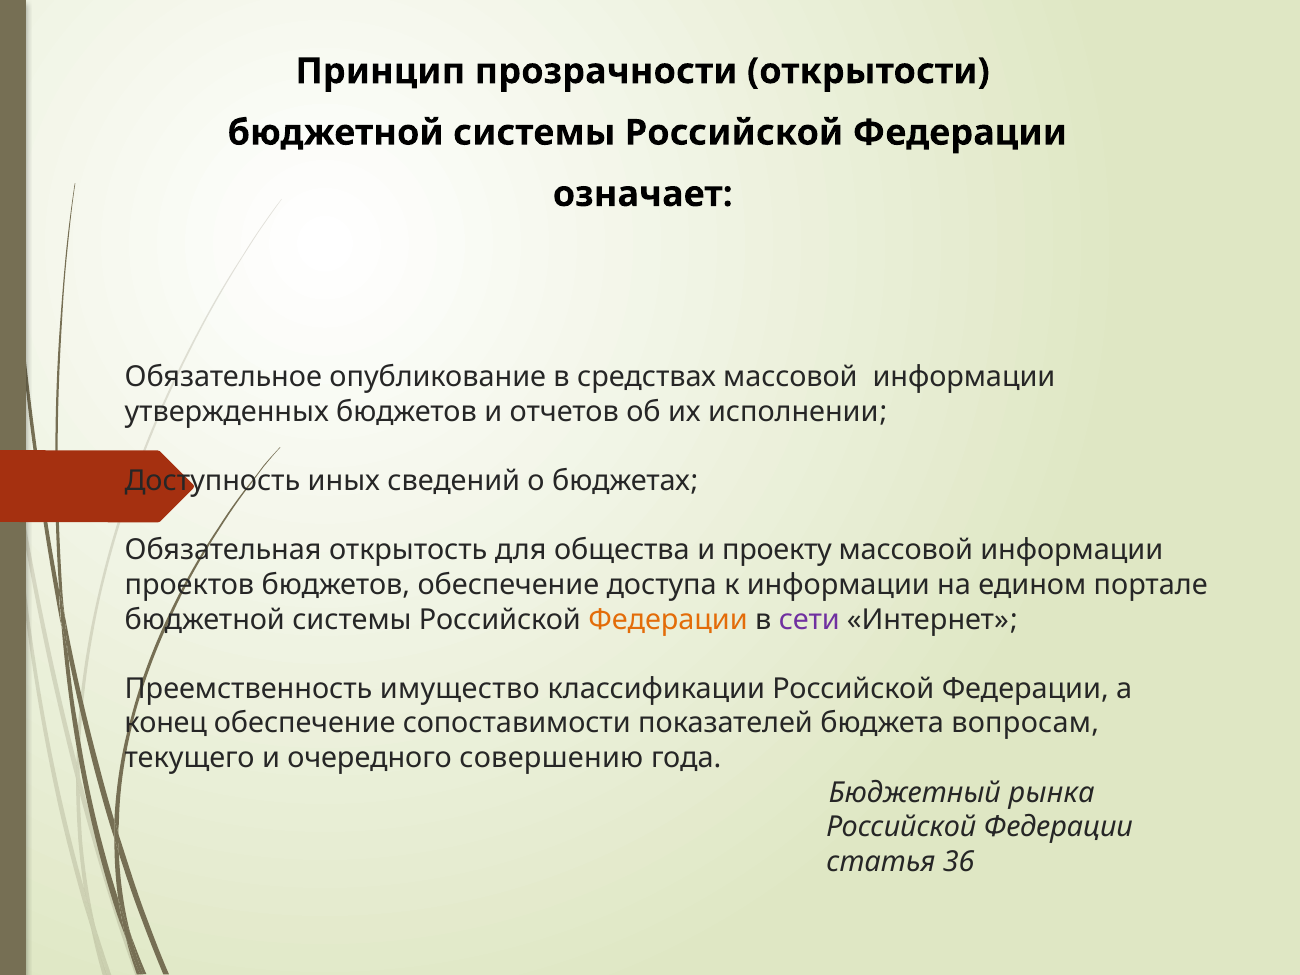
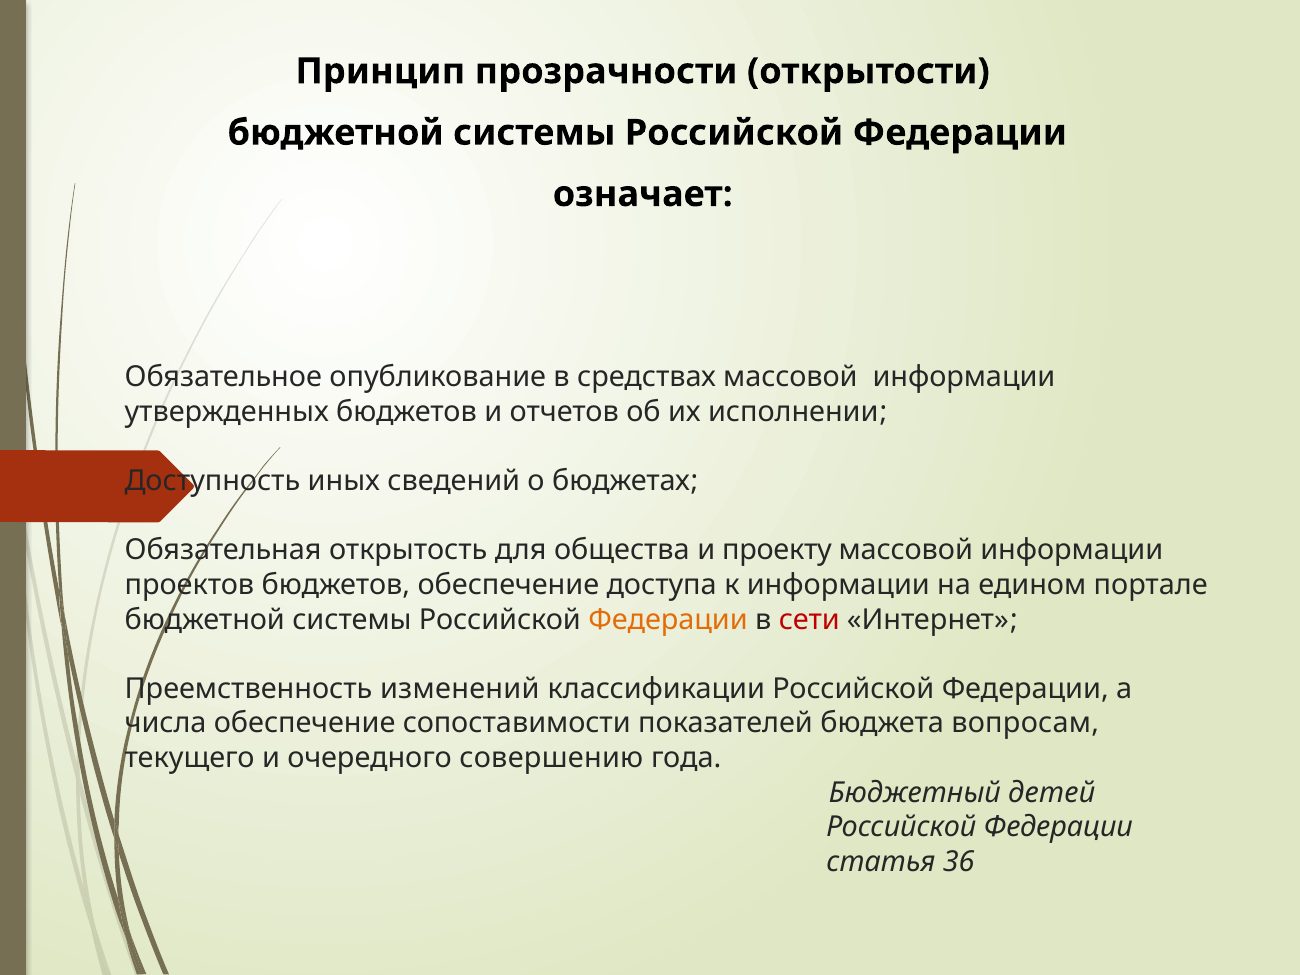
сети colour: purple -> red (809, 620)
имущество: имущество -> изменений (460, 689)
конец: конец -> числа (166, 723)
рынка: рынка -> детей (1052, 793)
